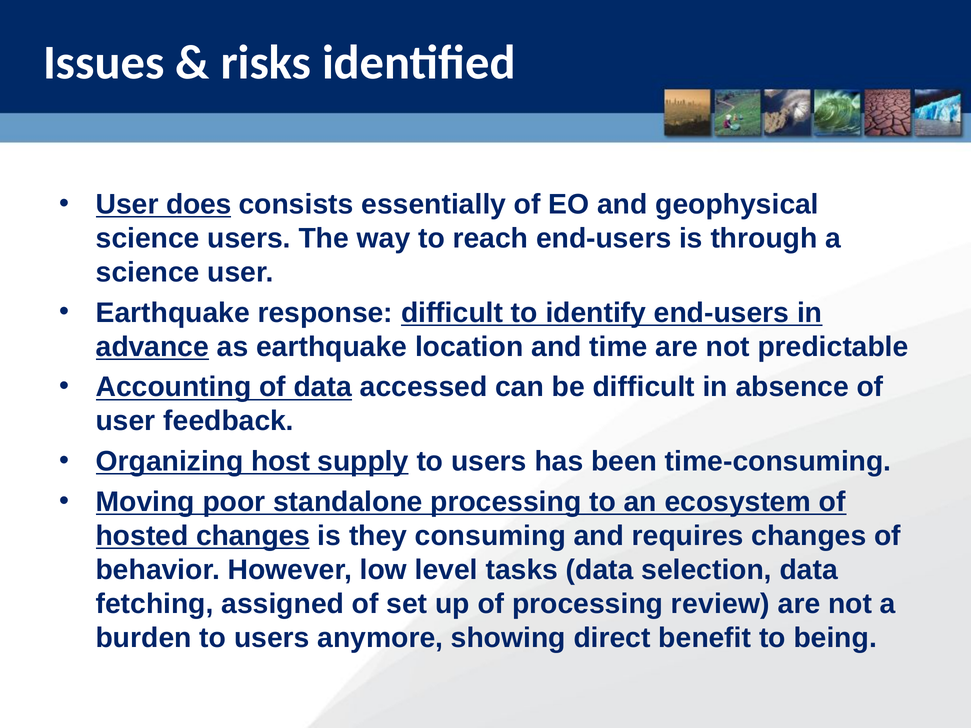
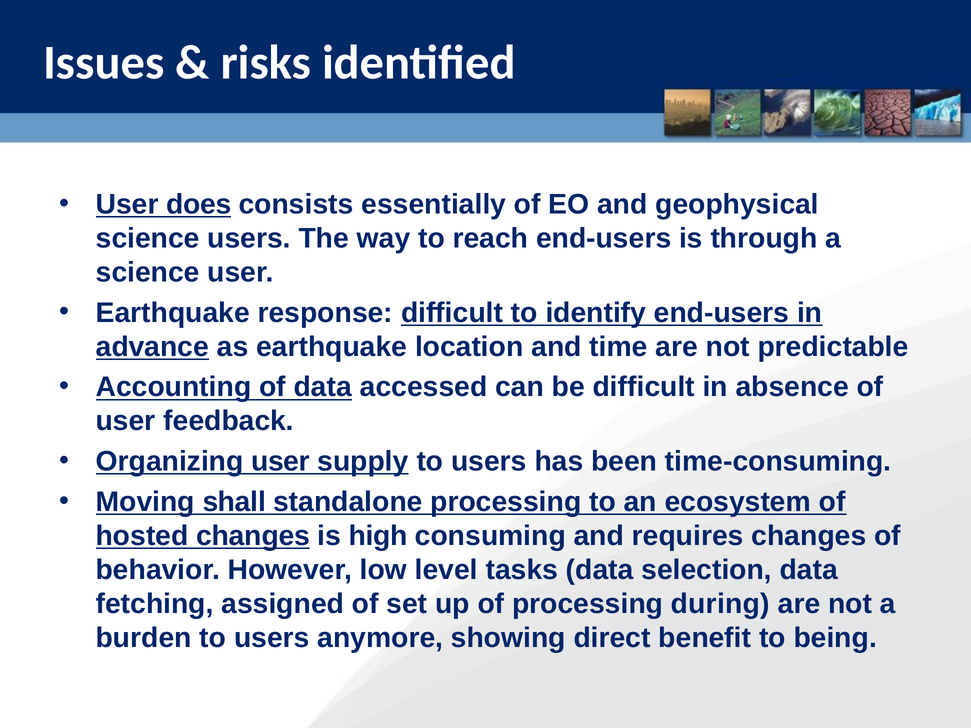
Organizing host: host -> user (281, 462)
poor: poor -> shall (234, 502)
they: they -> high (378, 536)
review: review -> during (720, 604)
